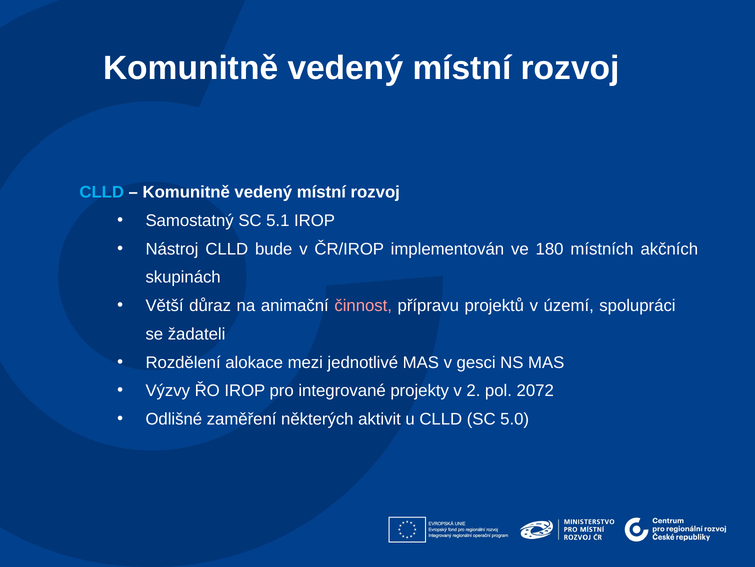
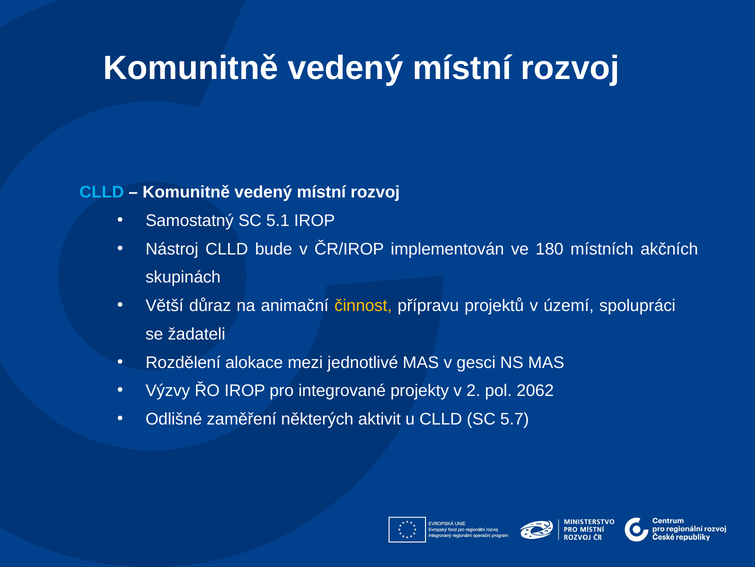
činnost colour: pink -> yellow (363, 305)
2072: 2072 -> 2062 (535, 390)
5.0: 5.0 -> 5.7 (515, 419)
